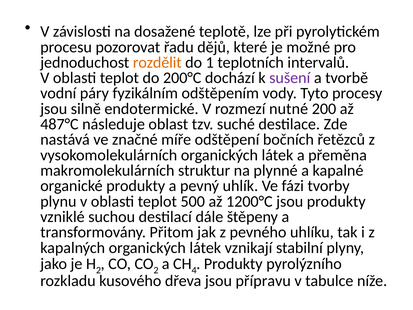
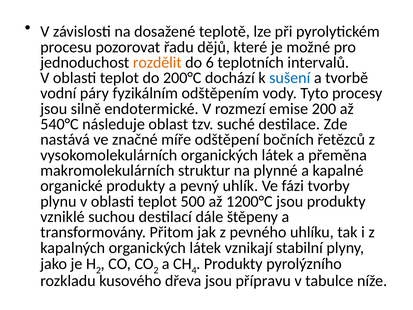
1: 1 -> 6 (210, 62)
sušení colour: purple -> blue (290, 78)
nutné: nutné -> emise (289, 109)
487°C: 487°C -> 540°C (59, 124)
